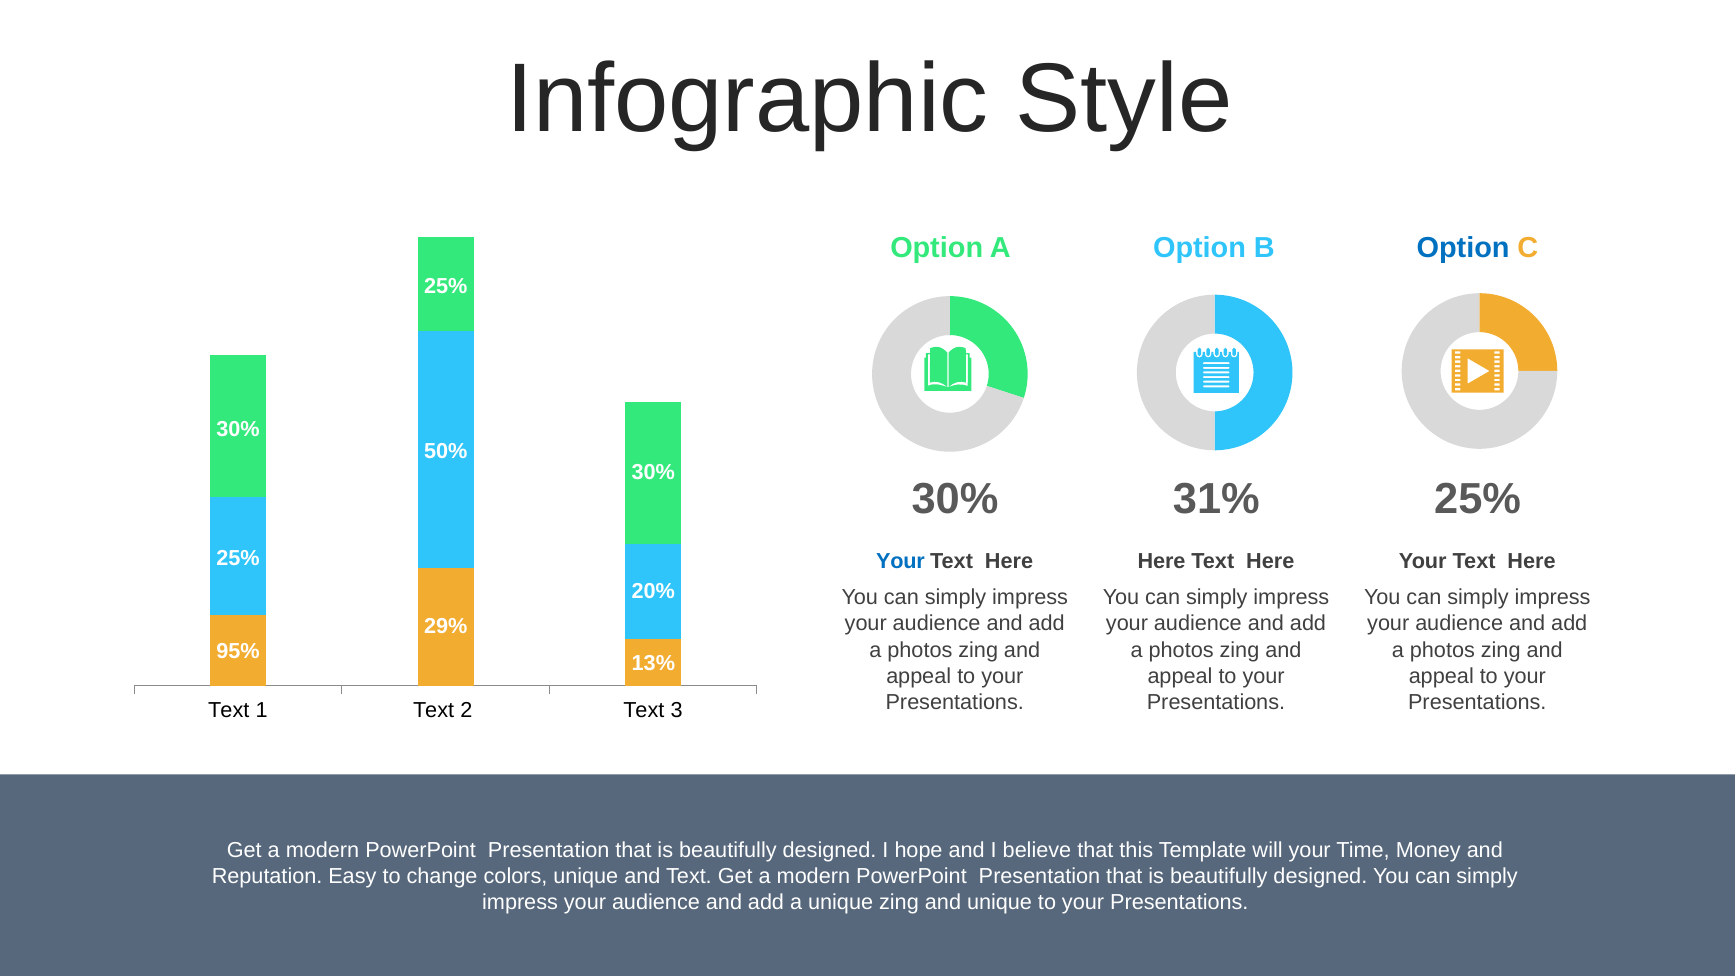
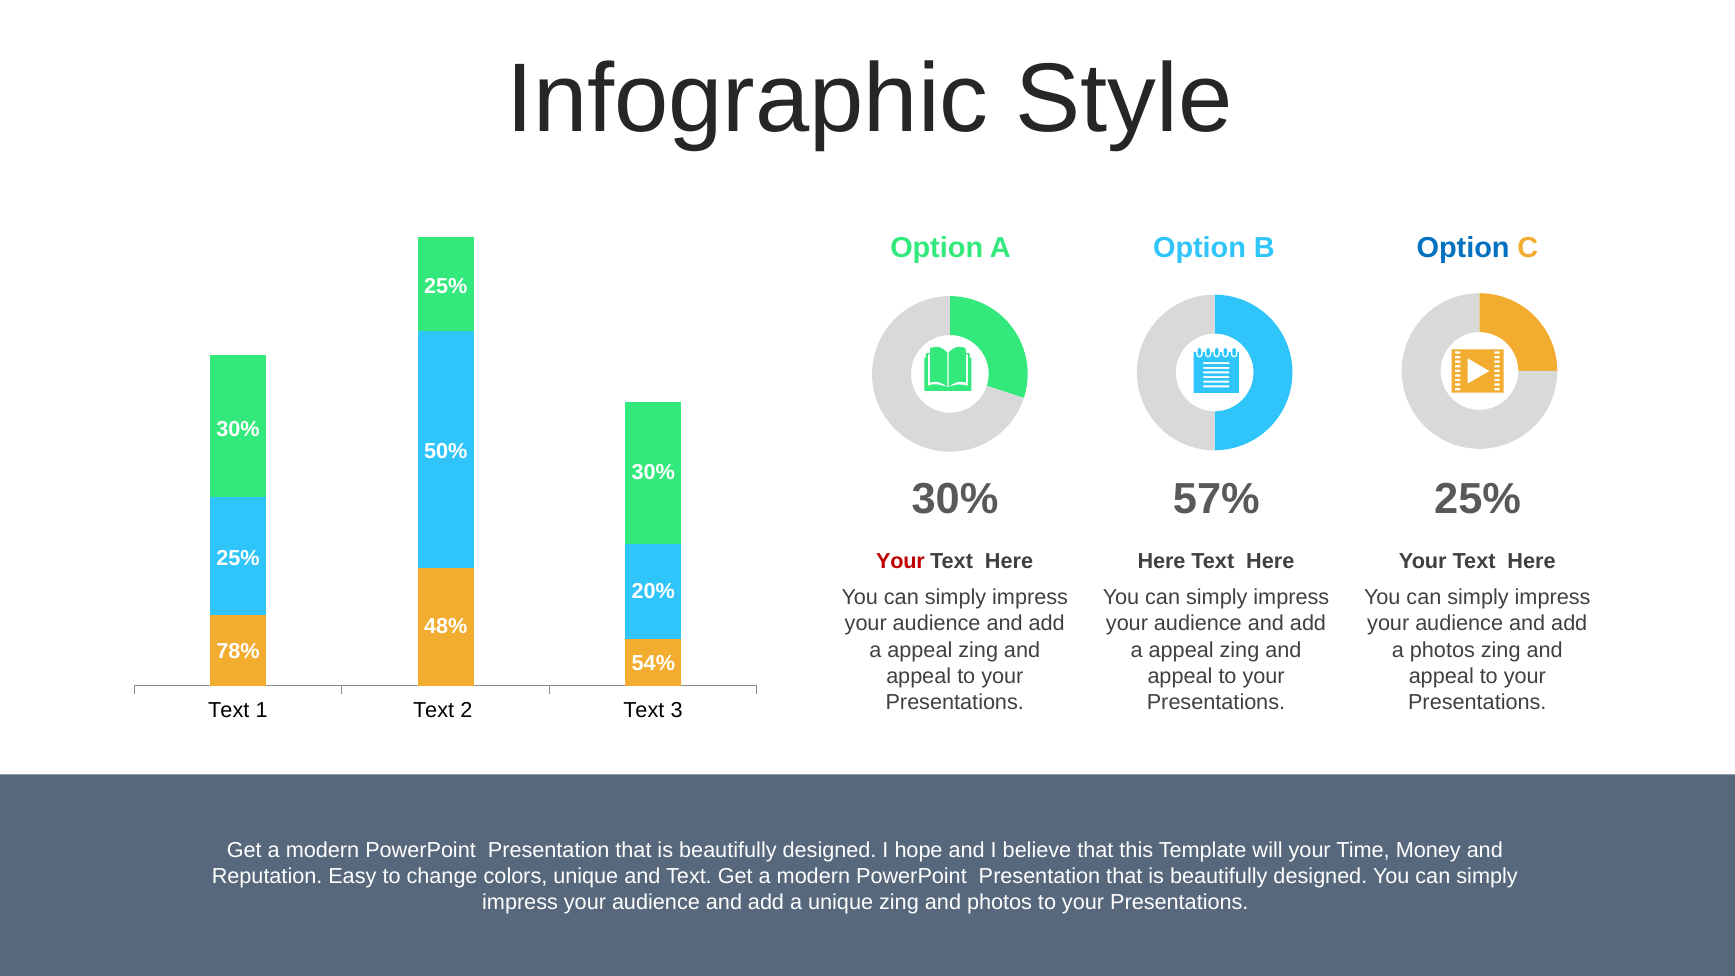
31%: 31% -> 57% (1216, 499)
Your colour: blue -> red (900, 562)
29%: 29% -> 48% (446, 626)
photos: photos -> appeal (920, 650)
photos: photos -> appeal (1181, 650)
95%: 95% -> 78% (238, 651)
13%: 13% -> 54% (653, 663)
and unique: unique -> photos (1000, 902)
